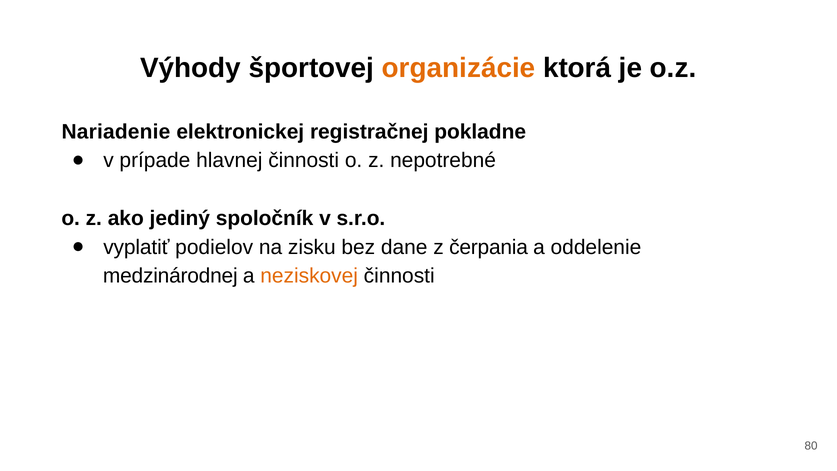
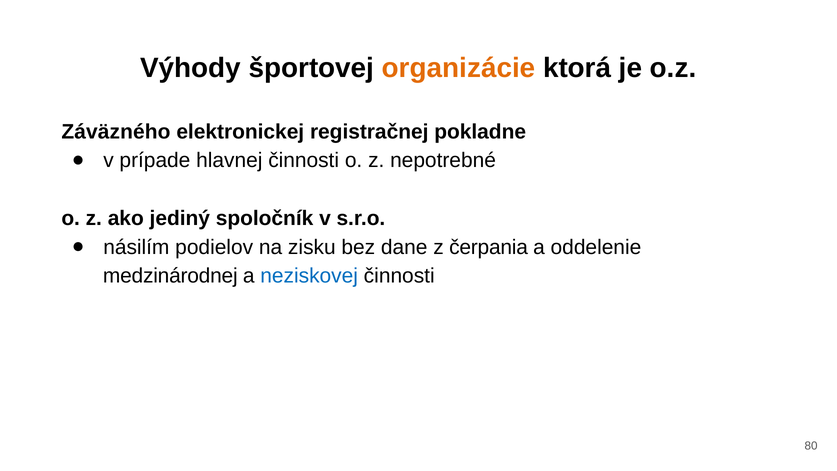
Nariadenie: Nariadenie -> Záväzného (116, 132)
vyplatiť: vyplatiť -> násilím (136, 247)
neziskovej colour: orange -> blue (309, 276)
